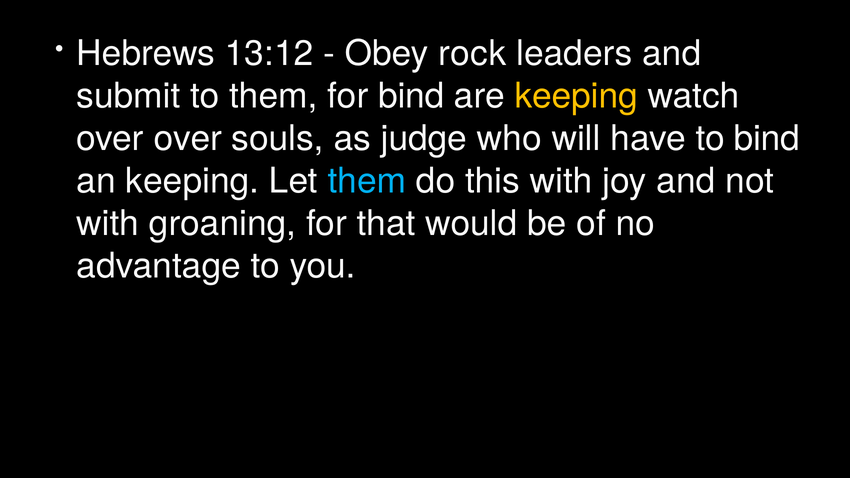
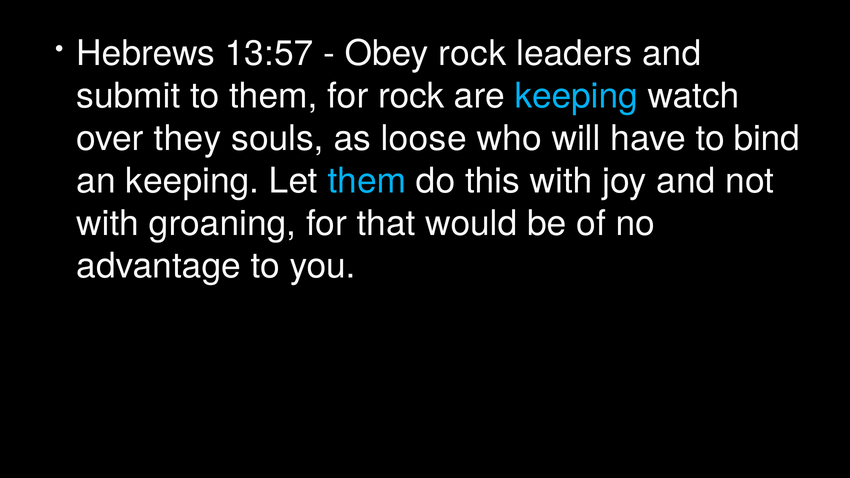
13:12: 13:12 -> 13:57 (269, 54)
for bind: bind -> rock (411, 96)
keeping colour: yellow -> light blue (576, 96)
over over: over -> they (187, 139)
judge: judge -> loose (424, 139)
